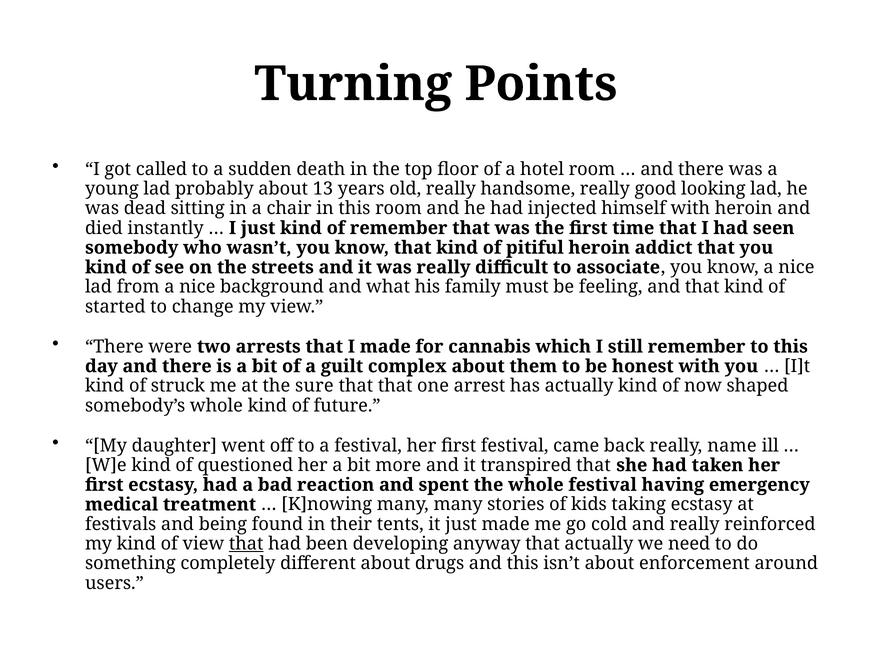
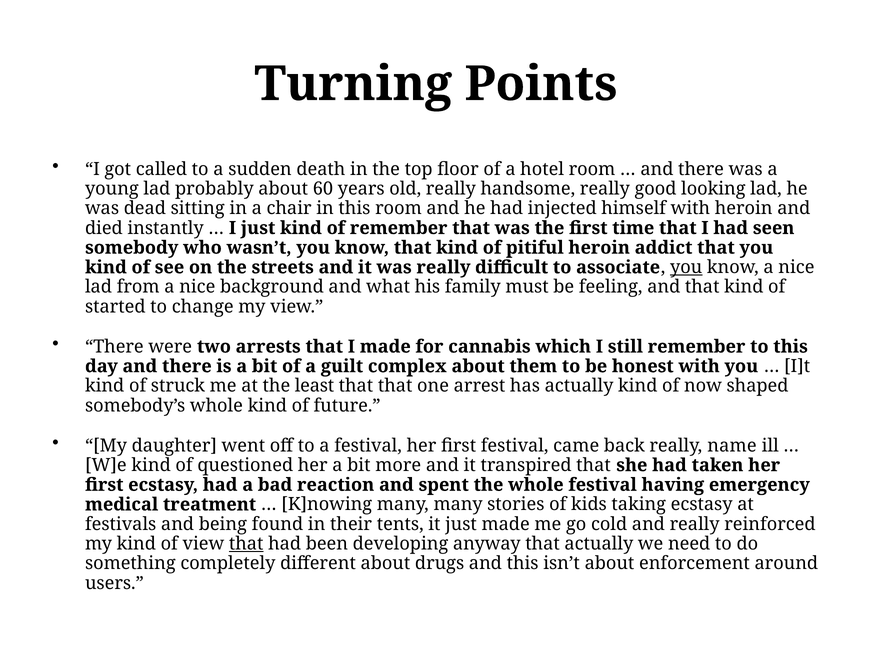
13: 13 -> 60 (323, 189)
you underline: none -> present (686, 267)
sure: sure -> least (315, 386)
